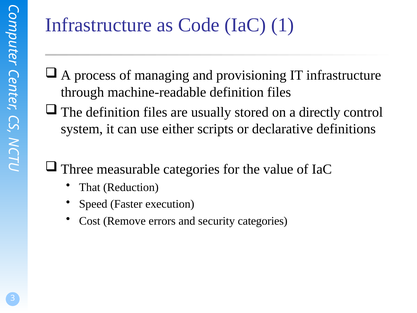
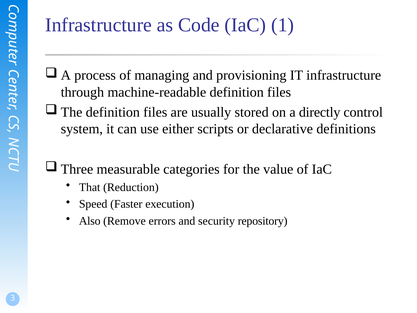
Cost: Cost -> Also (90, 221)
security categories: categories -> repository (263, 221)
